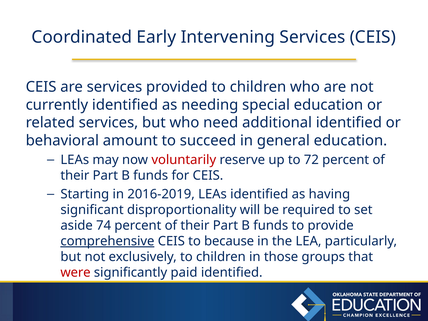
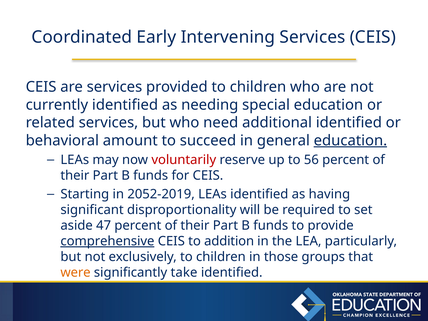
education underline: none -> present (350, 140)
72: 72 -> 56 (311, 160)
2016-2019: 2016-2019 -> 2052-2019 (161, 194)
74: 74 -> 47 (104, 226)
because: because -> addition (229, 241)
were colour: red -> orange (76, 273)
paid: paid -> take (184, 273)
